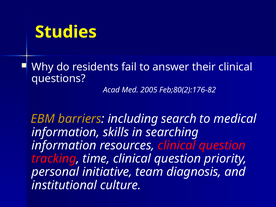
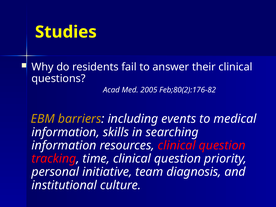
search: search -> events (179, 119)
